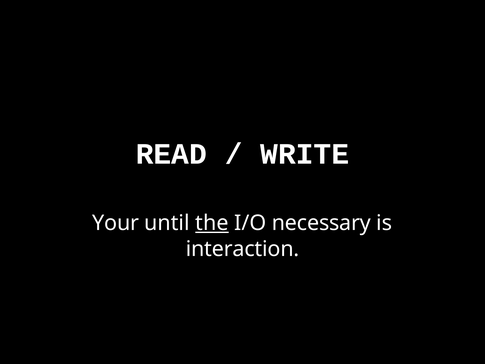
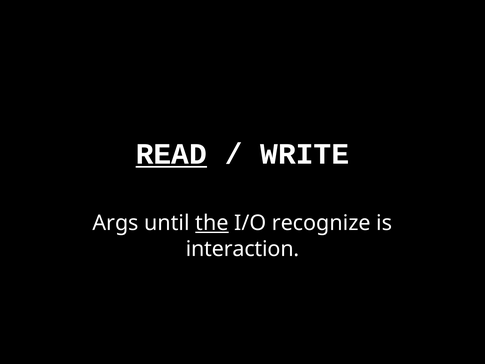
READ underline: none -> present (171, 154)
Your: Your -> Args (116, 223)
necessary: necessary -> recognize (321, 223)
